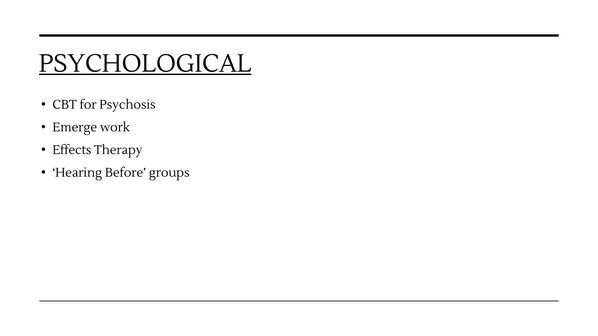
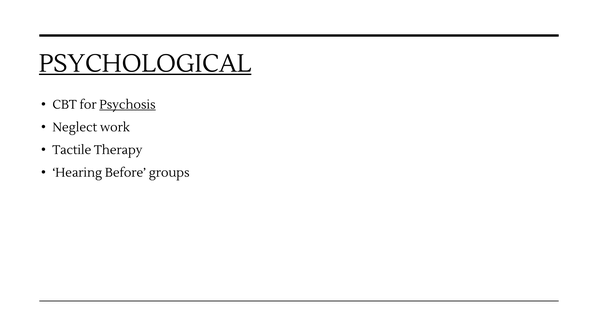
Psychosis underline: none -> present (128, 105)
Emerge: Emerge -> Neglect (75, 127)
Effects: Effects -> Tactile (72, 150)
